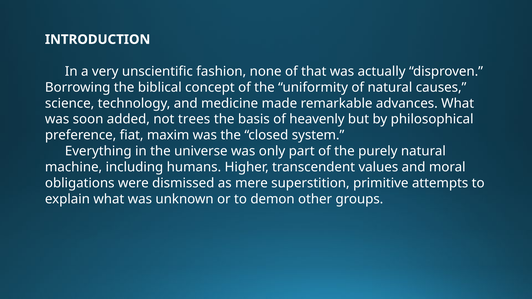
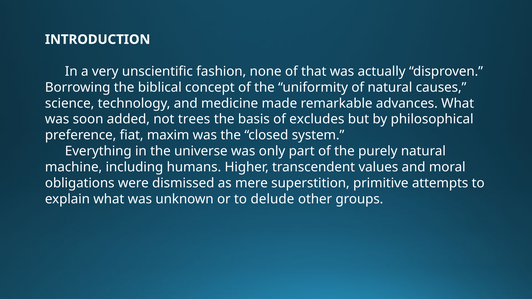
heavenly: heavenly -> excludes (317, 119)
demon: demon -> delude (272, 199)
